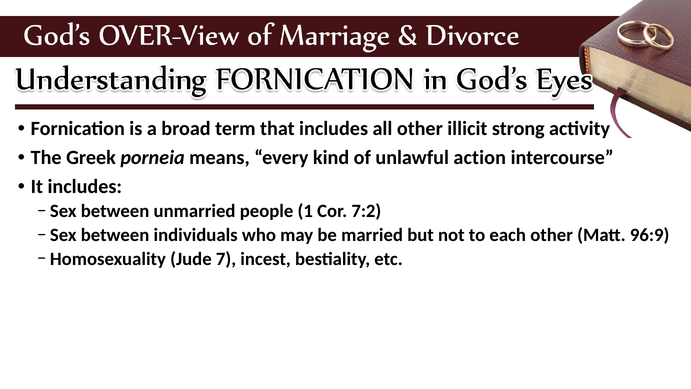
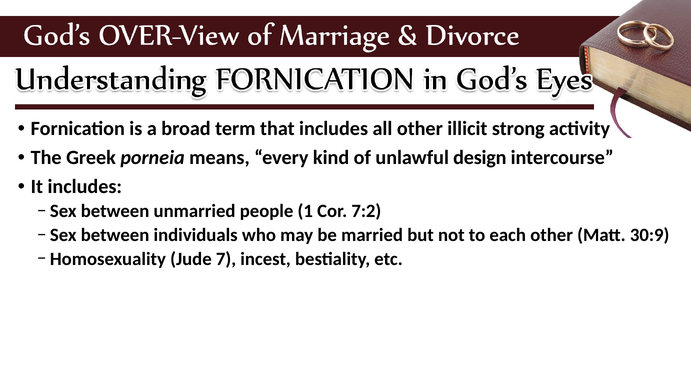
action: action -> design (480, 158)
96:9: 96:9 -> 30:9 (650, 235)
